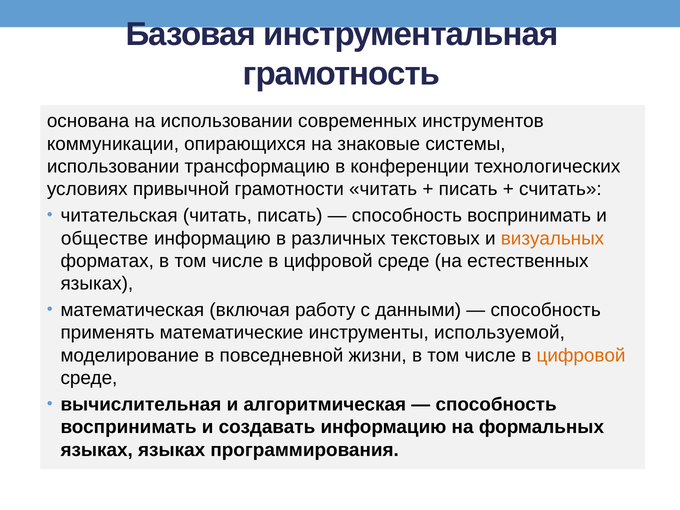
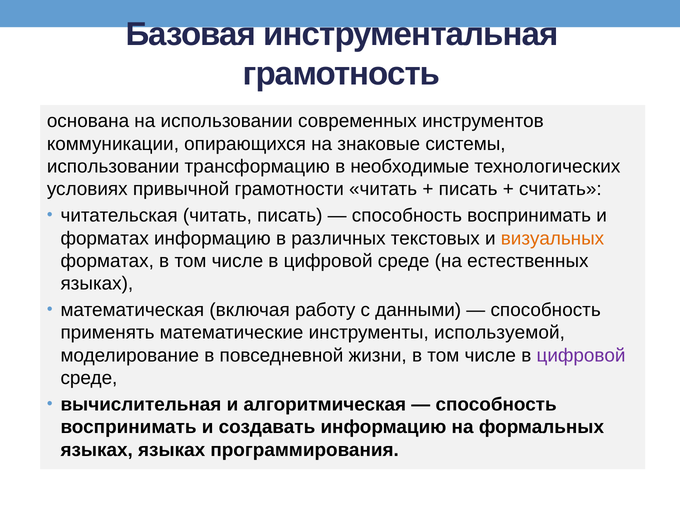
конференции: конференции -> необходимые (410, 166)
обществе: обществе -> форматах (105, 238)
цифровой colour: orange -> purple (581, 355)
